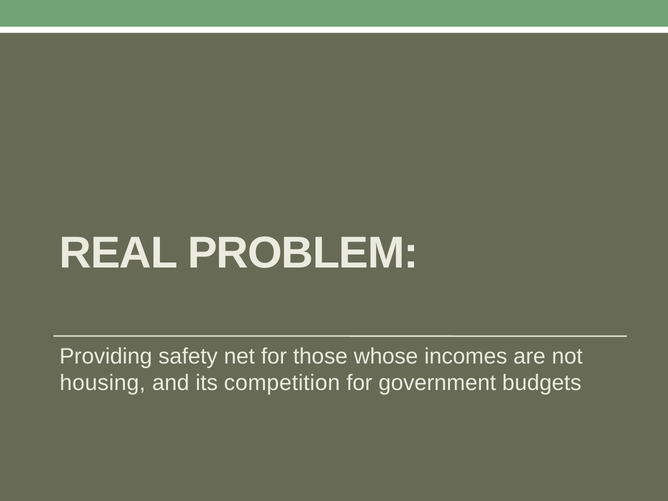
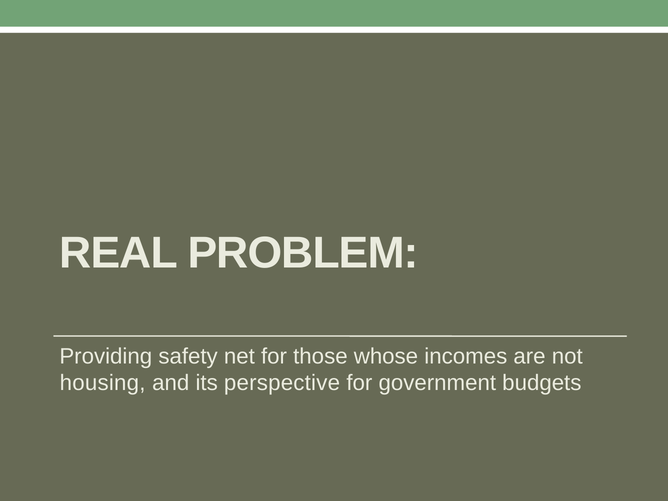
competition: competition -> perspective (282, 383)
